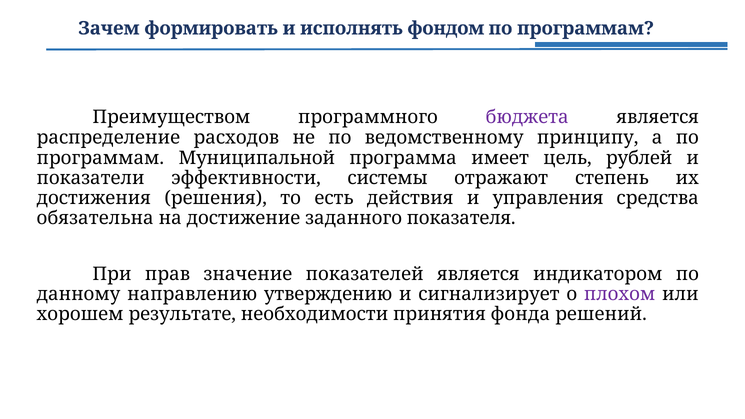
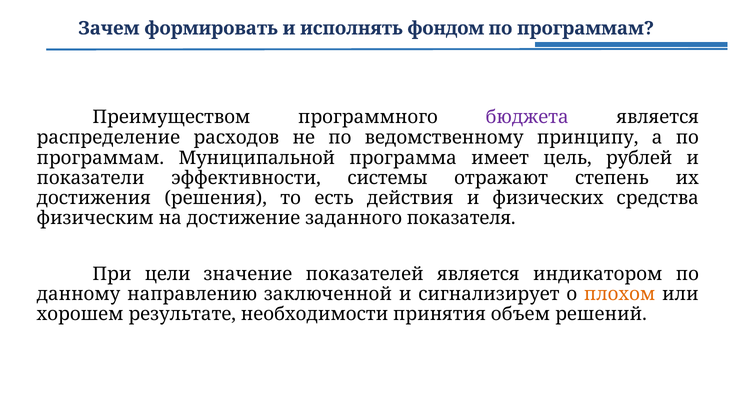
управления: управления -> физических (548, 198)
обязательна: обязательна -> физическим (95, 218)
прав: прав -> цели (168, 274)
утверждению: утверждению -> заключенной (328, 294)
плохом colour: purple -> orange (620, 294)
фонда: фонда -> объем (520, 314)
